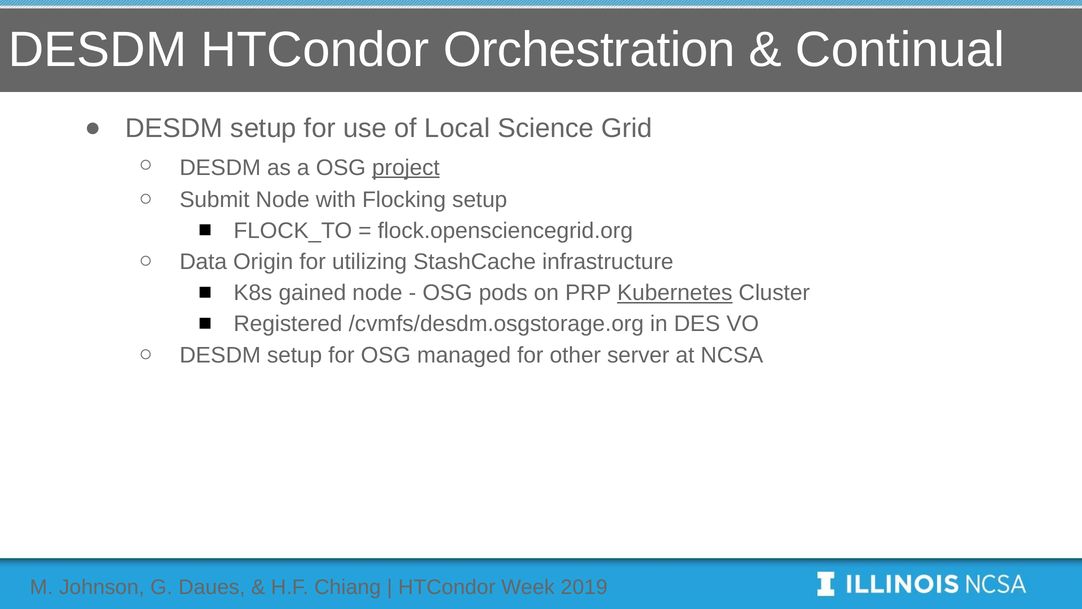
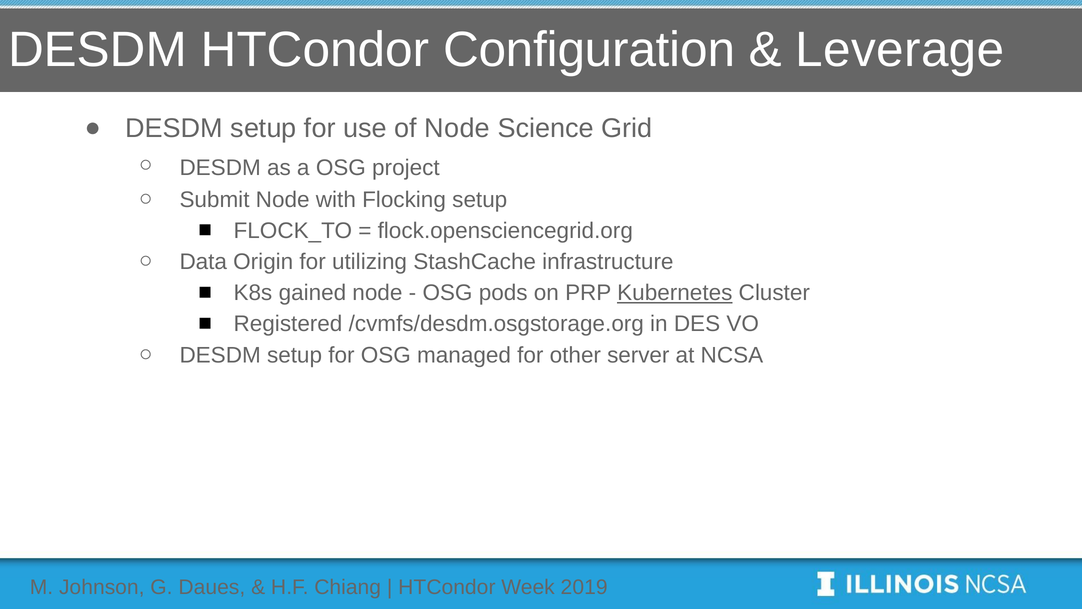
Orchestration: Orchestration -> Configuration (589, 50)
Continual: Continual -> Leverage (900, 50)
of Local: Local -> Node (457, 128)
project underline: present -> none (406, 167)
